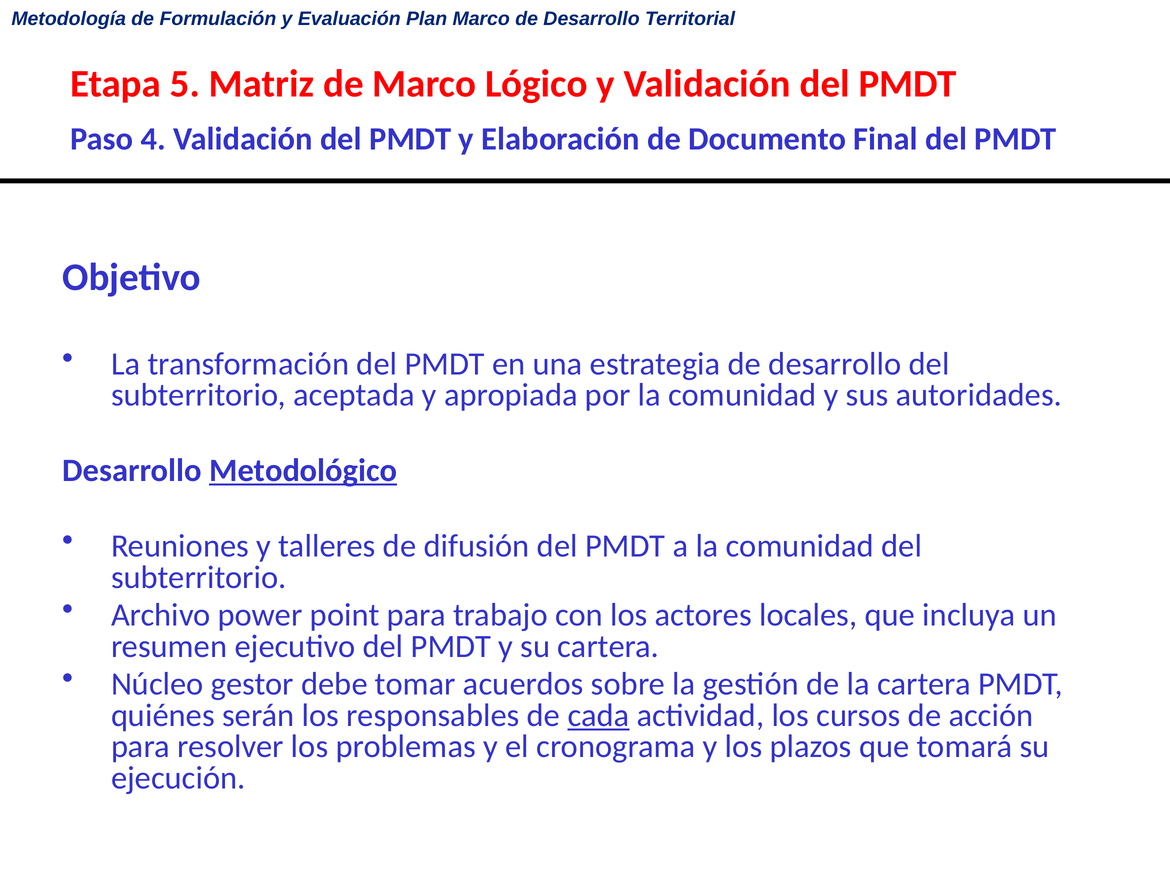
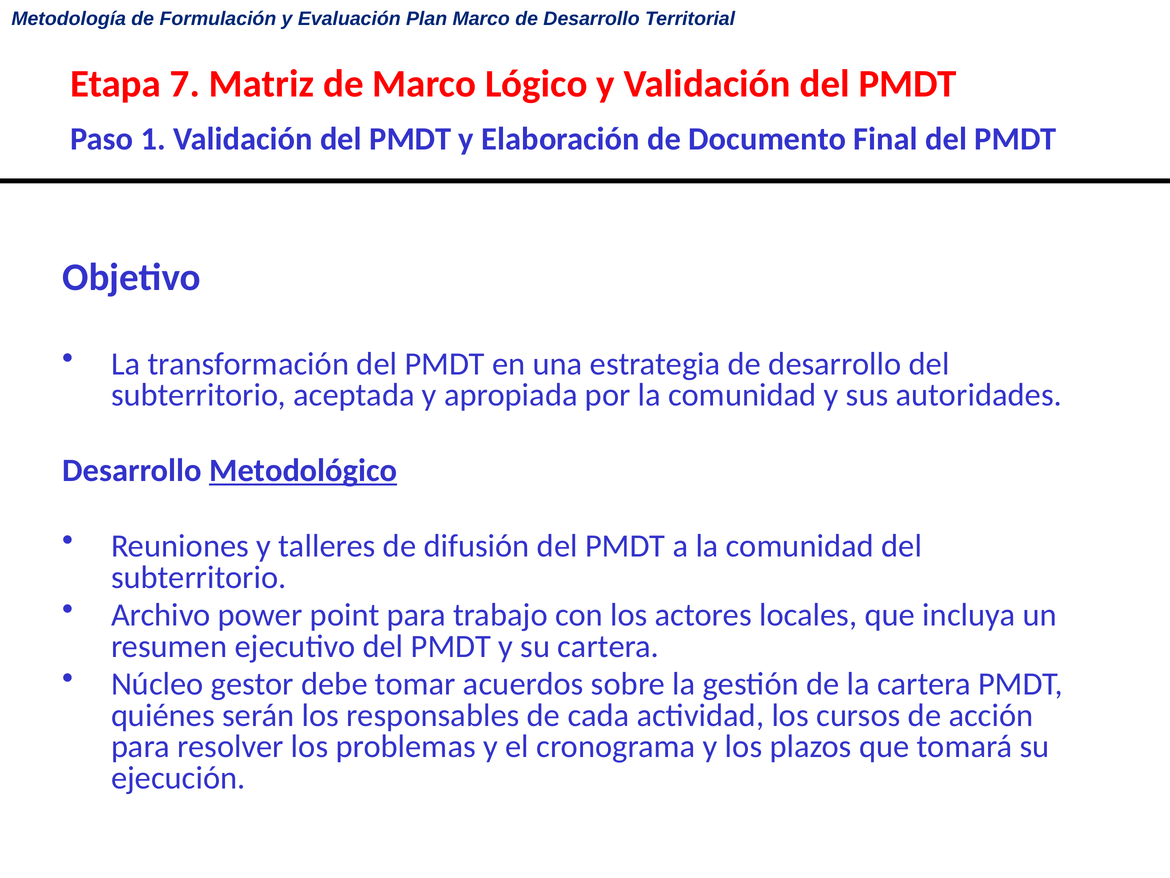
5: 5 -> 7 (185, 84)
4: 4 -> 1 (153, 139)
cada underline: present -> none (598, 715)
